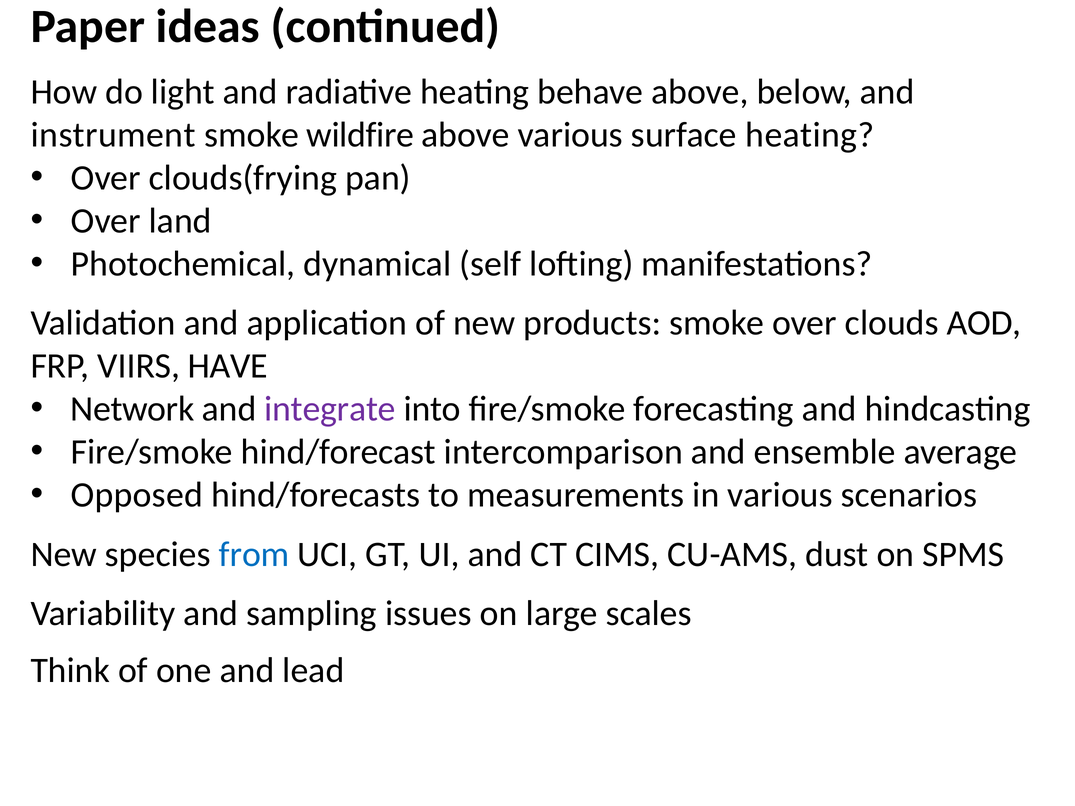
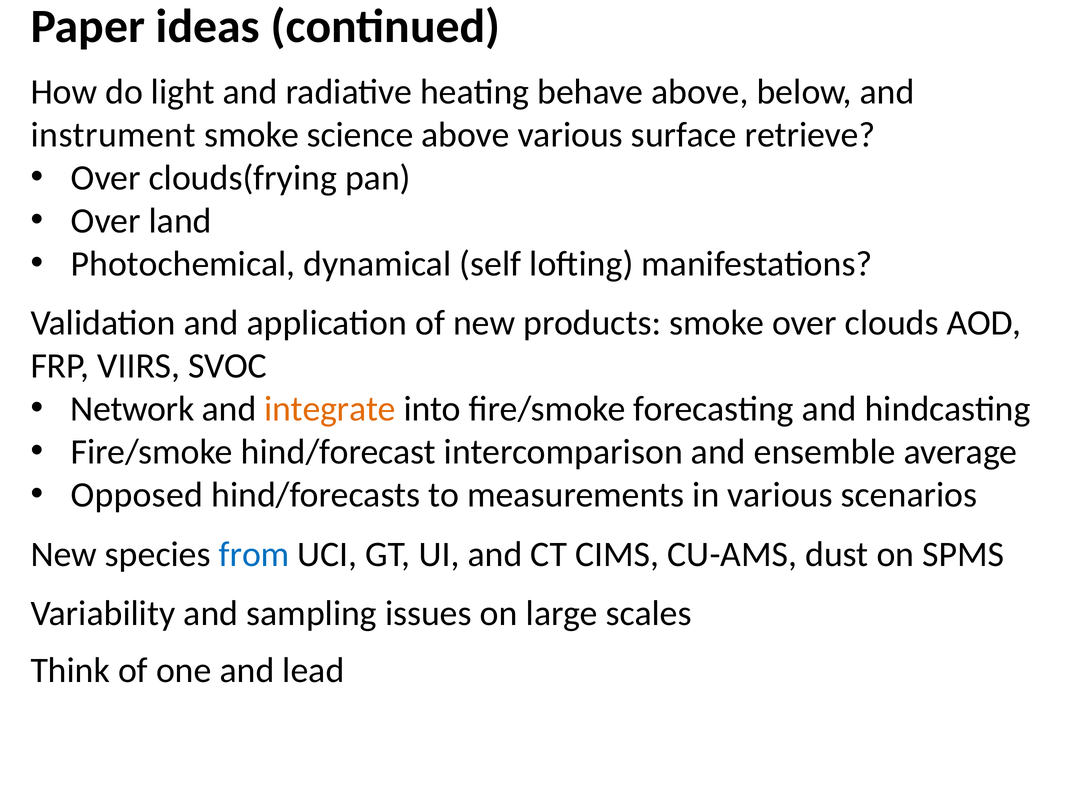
wildfire: wildfire -> science (360, 135)
surface heating: heating -> retrieve (810, 135)
HAVE: HAVE -> SVOC (228, 366)
integrate colour: purple -> orange (330, 409)
